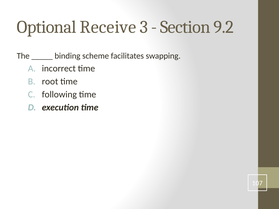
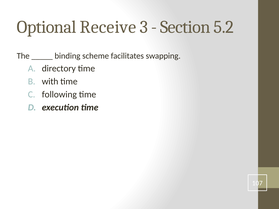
9.2: 9.2 -> 5.2 (224, 27)
incorrect: incorrect -> directory (59, 69)
root: root -> with (50, 82)
